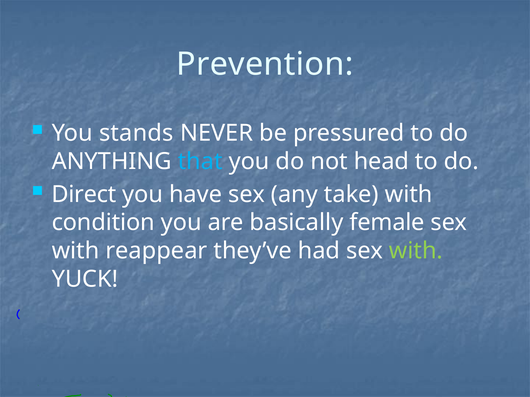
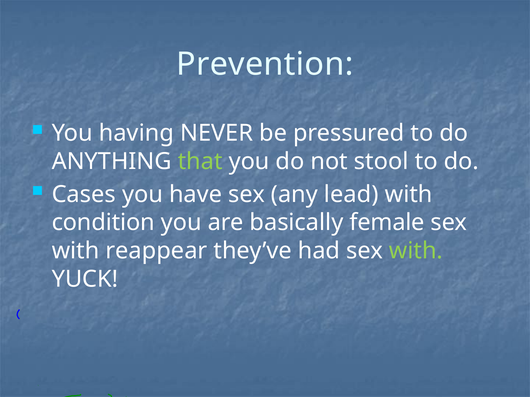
stands: stands -> having (136, 133)
that colour: light blue -> light green (200, 162)
head: head -> stool (381, 162)
Direct: Direct -> Cases (84, 195)
take: take -> lead (351, 195)
